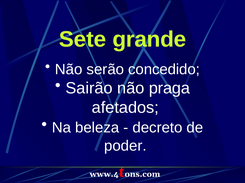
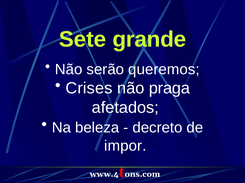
concedido: concedido -> queremos (164, 70)
Sairão: Sairão -> Crises (89, 88)
poder: poder -> impor (125, 146)
